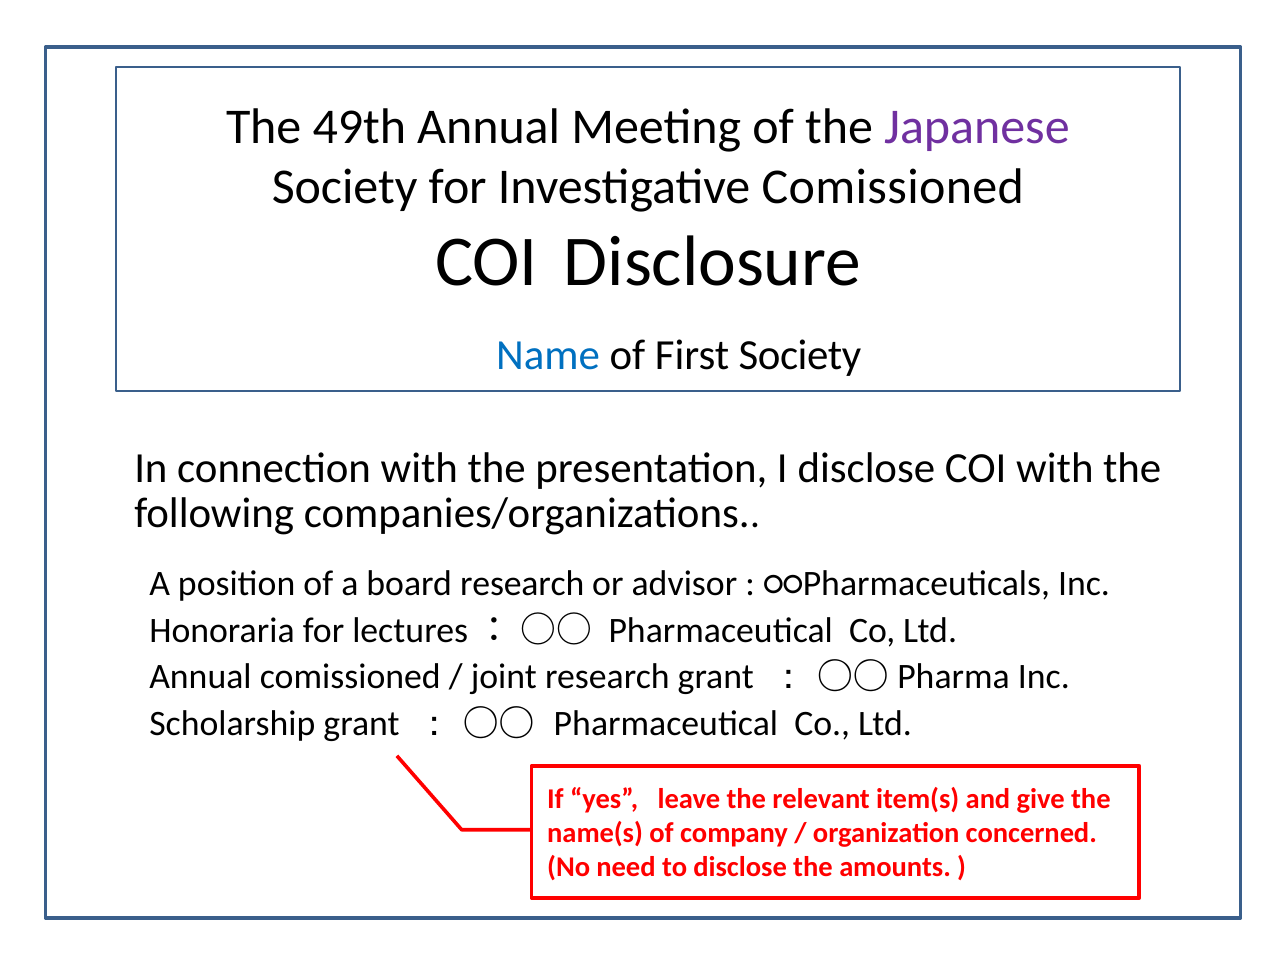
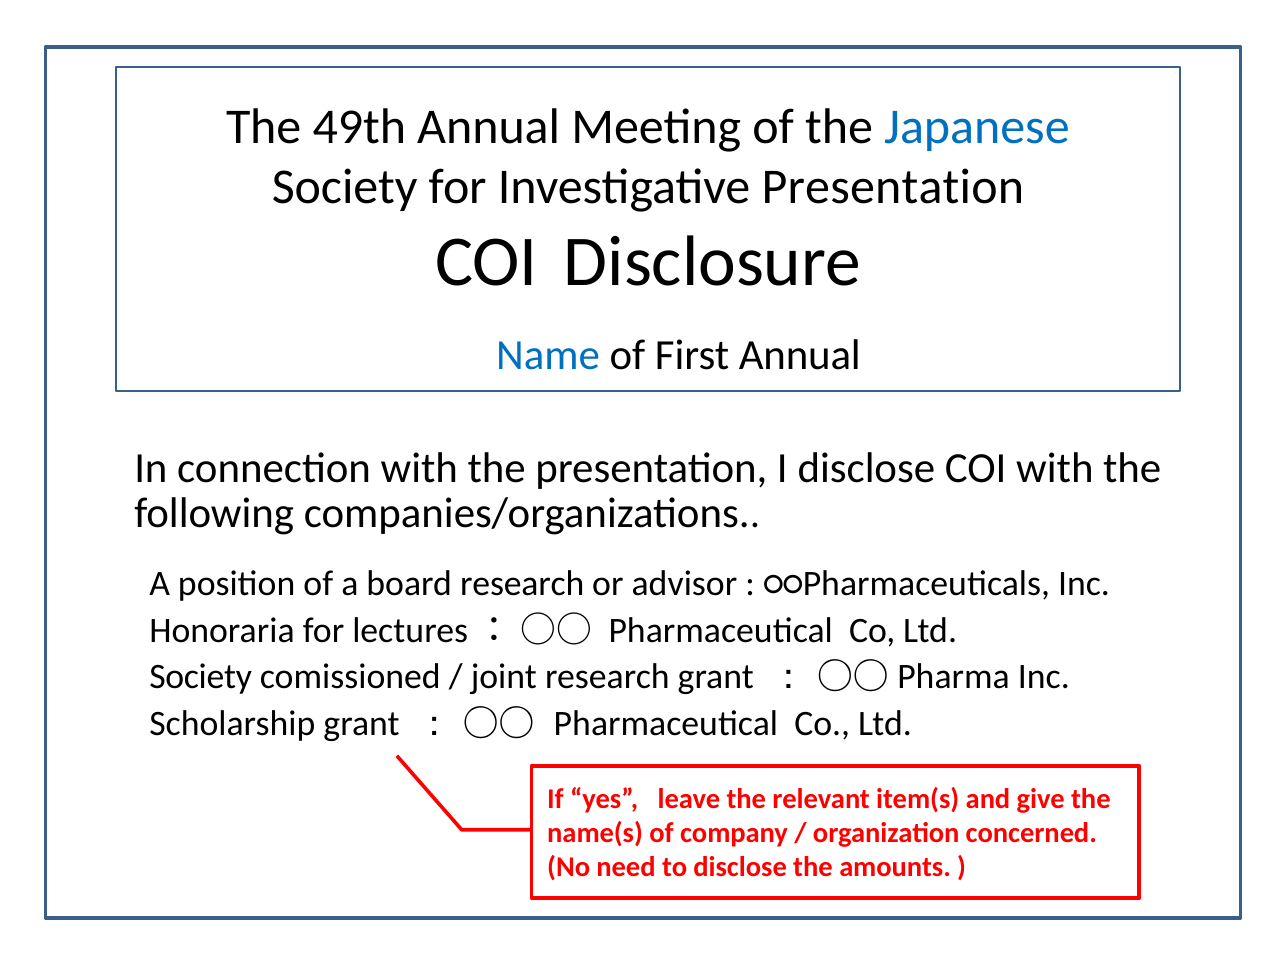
Japanese colour: purple -> blue (977, 127)
Investigative Comissioned: Comissioned -> Presentation (893, 187)
First Society: Society -> Annual (800, 355)
Annual: Annual -> Society (201, 677)
